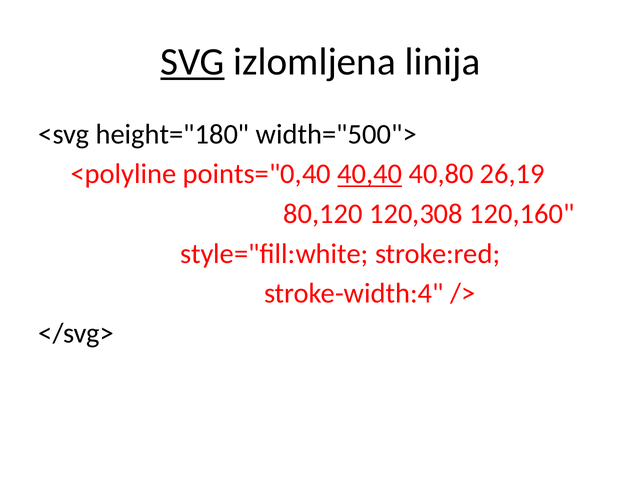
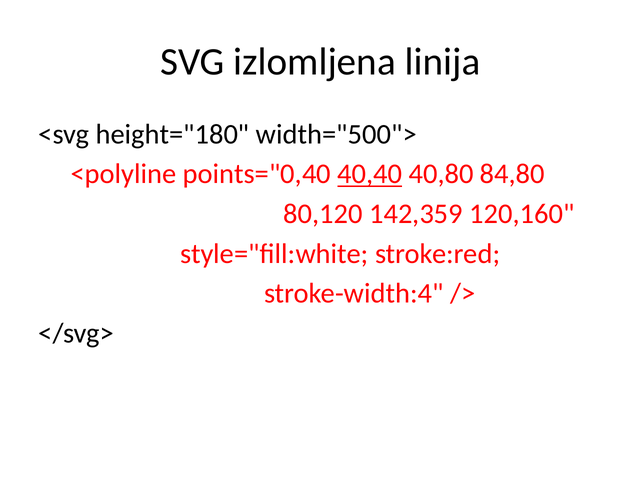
SVG underline: present -> none (192, 62)
26,19: 26,19 -> 84,80 (512, 174)
120,308: 120,308 -> 142,359 (416, 214)
